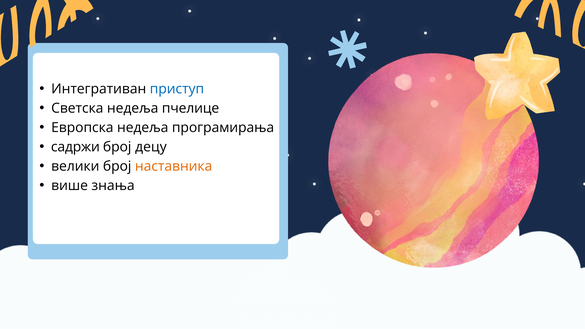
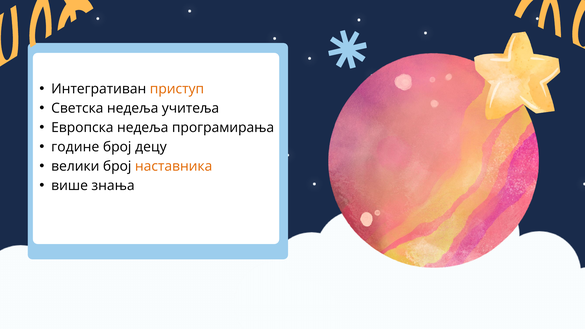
приступ colour: blue -> orange (177, 89)
пчелице: пчелице -> учитеља (191, 108)
садржи: садржи -> године (75, 147)
